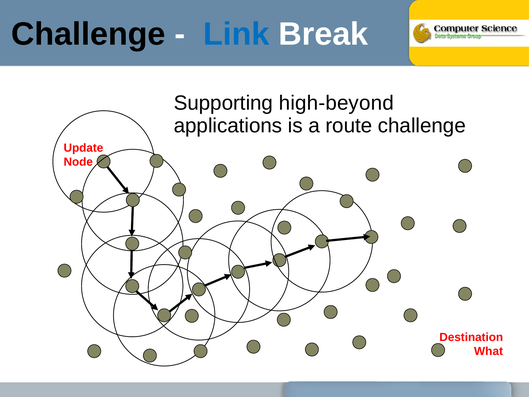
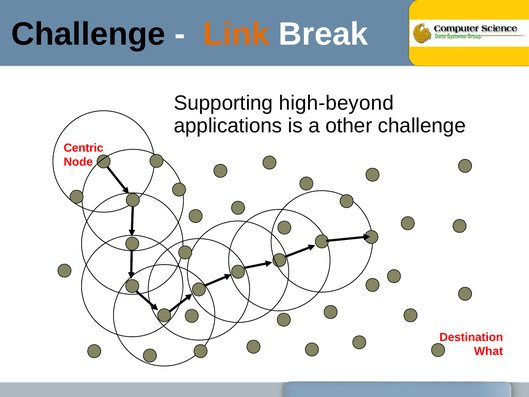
Link colour: blue -> orange (236, 34)
route: route -> other (349, 126)
Update: Update -> Centric (84, 148)
